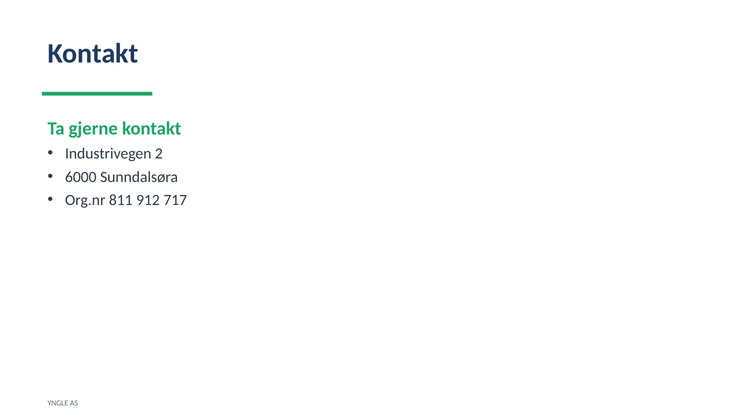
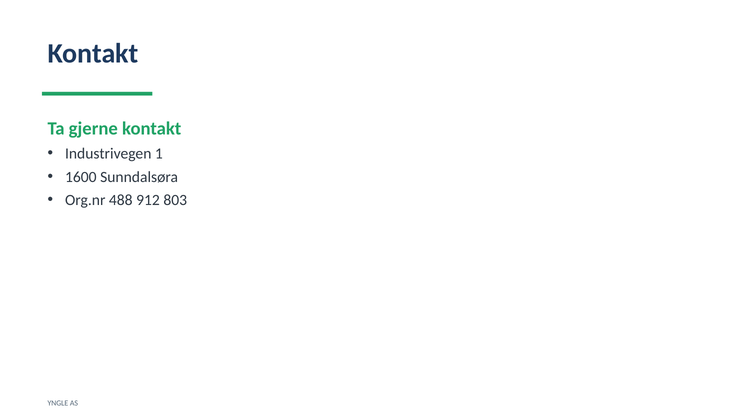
2: 2 -> 1 (159, 154)
6000: 6000 -> 1600 (81, 177)
811: 811 -> 488 (121, 200)
717: 717 -> 803 (175, 200)
